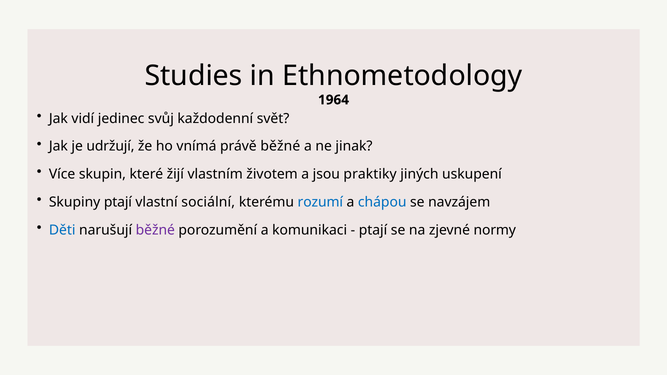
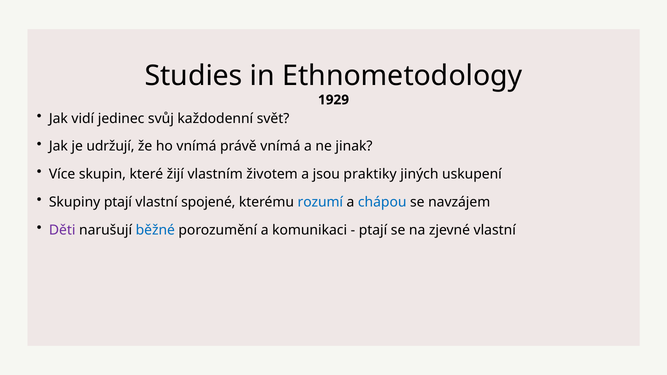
1964: 1964 -> 1929 (334, 100)
právě běžné: běžné -> vnímá (280, 146)
sociální: sociální -> spojené (208, 202)
Děti colour: blue -> purple (62, 230)
běžné colour: purple -> blue (155, 230)
zjevné normy: normy -> vlastní (495, 230)
